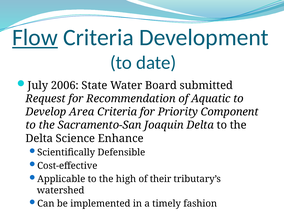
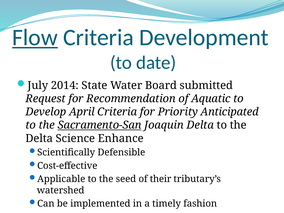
2006: 2006 -> 2014 (65, 85)
Area: Area -> April (82, 112)
Component: Component -> Anticipated (230, 112)
Sacramento-San underline: none -> present (100, 125)
high: high -> seed (126, 179)
